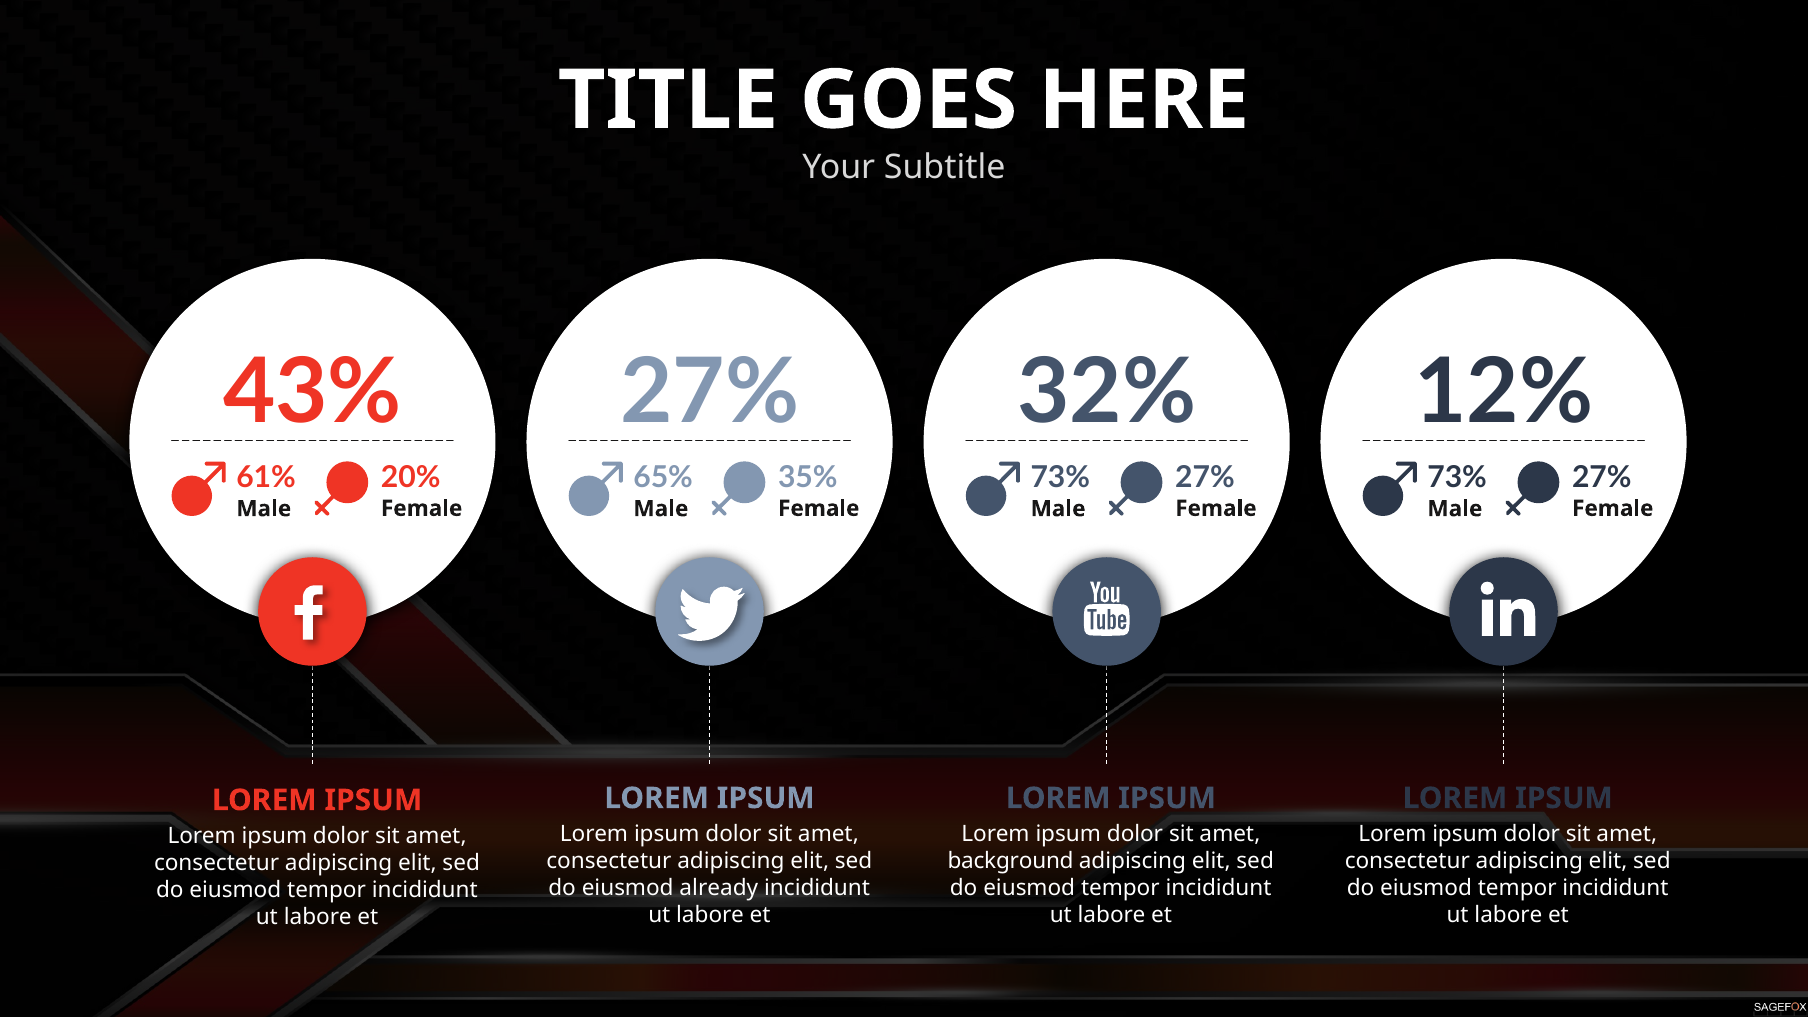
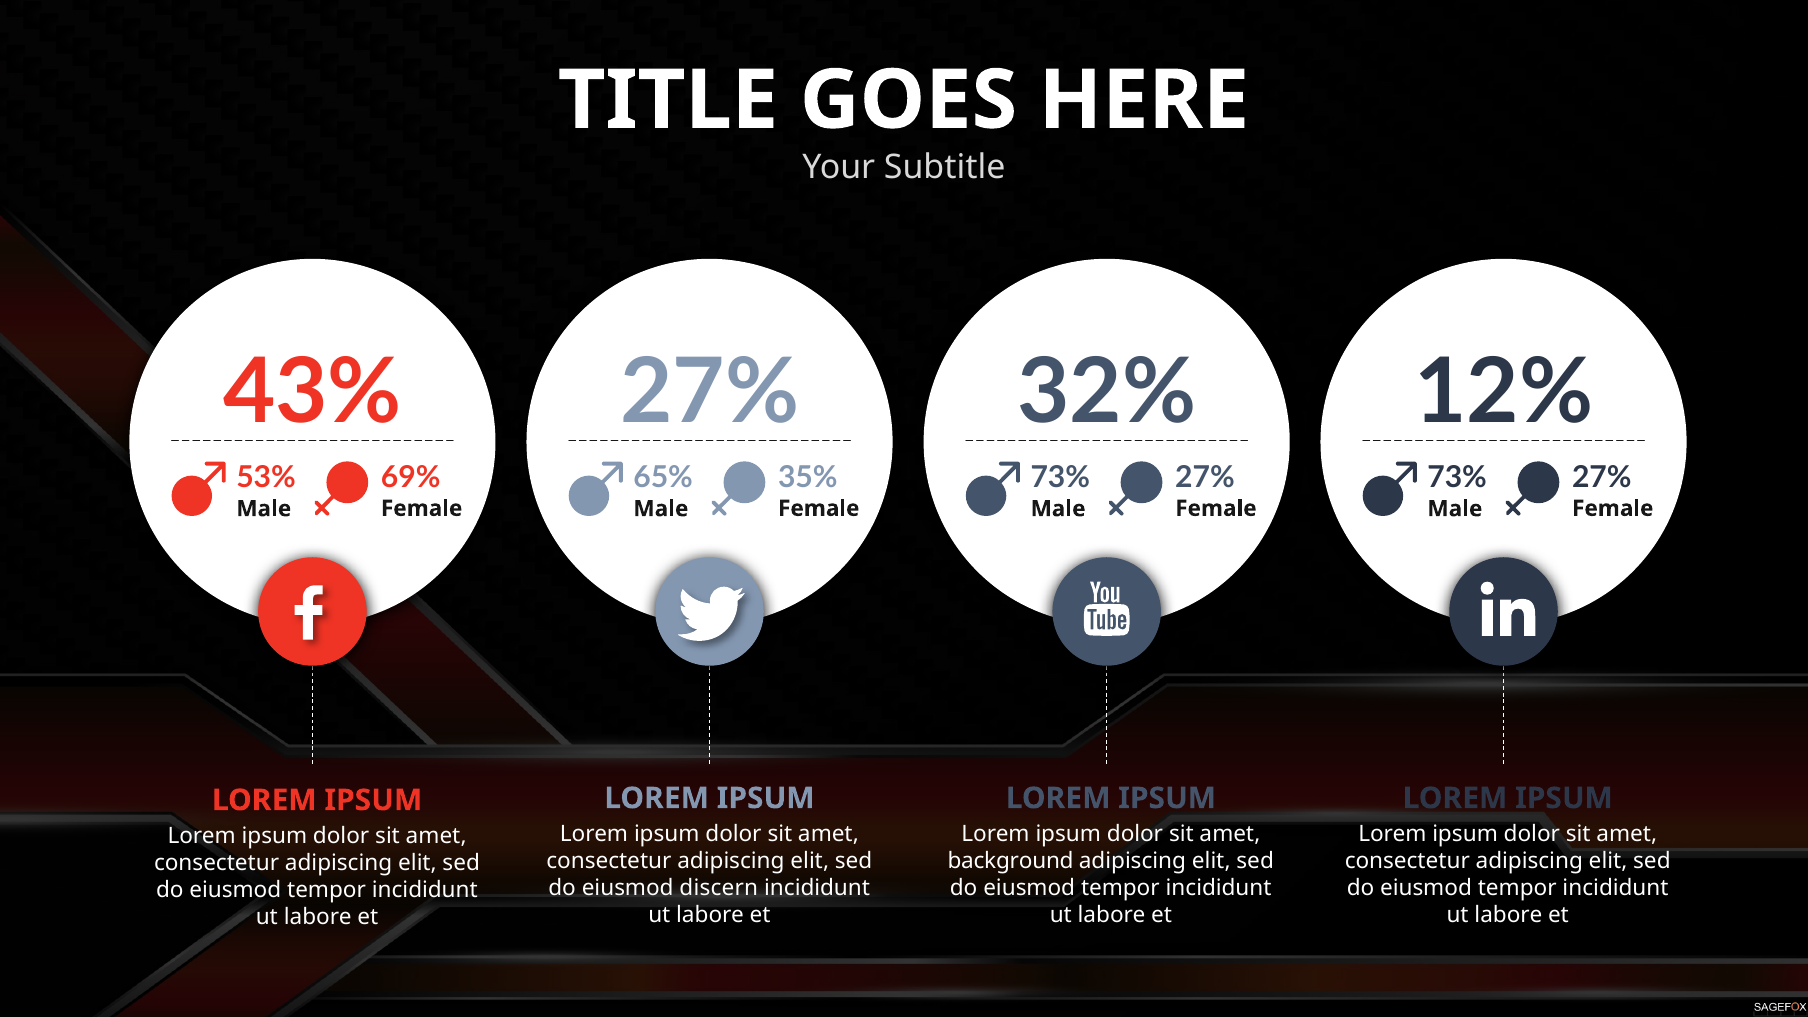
20%: 20% -> 69% (411, 477)
61%: 61% -> 53% (266, 478)
already: already -> discern (719, 888)
